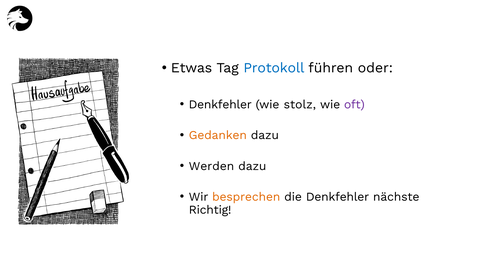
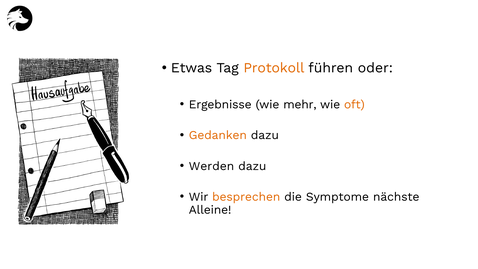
Protokoll colour: blue -> orange (274, 68)
Denkfehler: Denkfehler -> Ergebnisse (220, 104)
stolz: stolz -> mehr (300, 104)
oft colour: purple -> orange (354, 104)
die Denkfehler: Denkfehler -> Symptome (337, 197)
Richtig: Richtig -> Alleine (210, 210)
